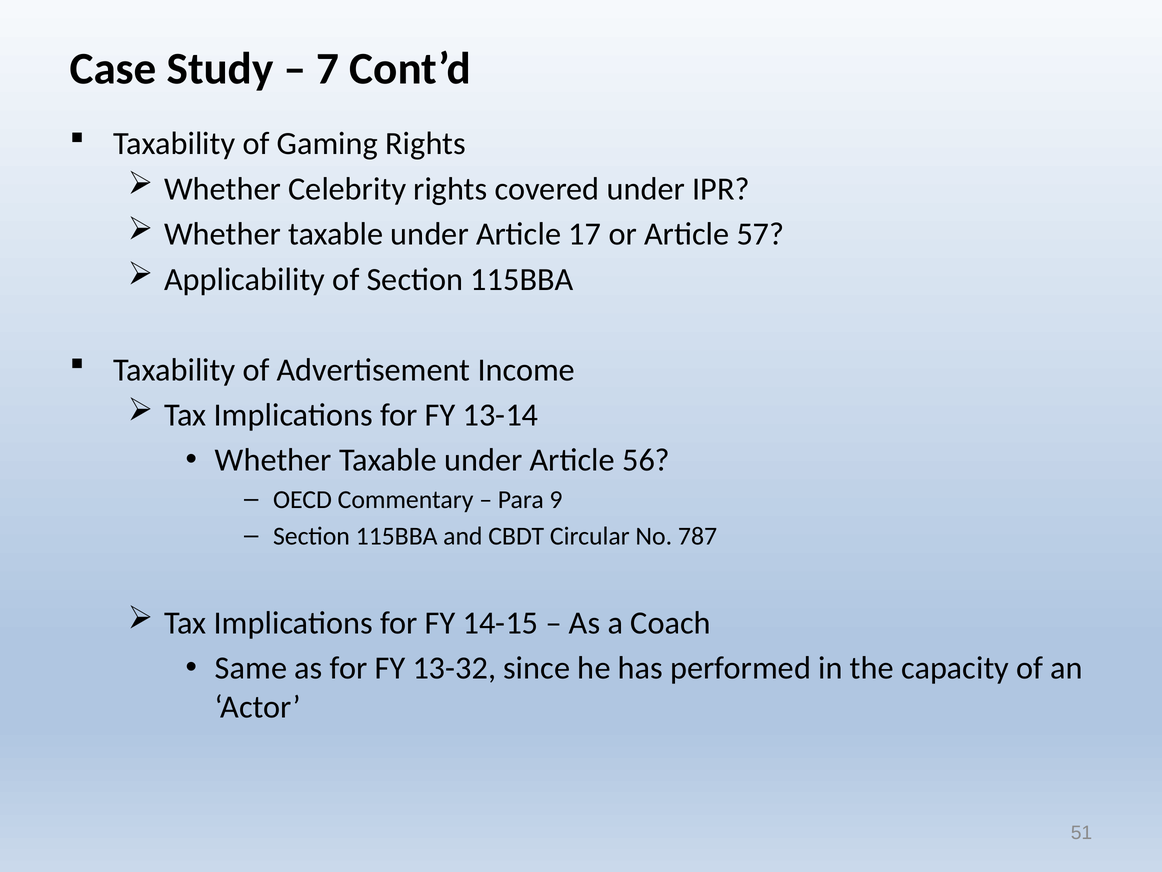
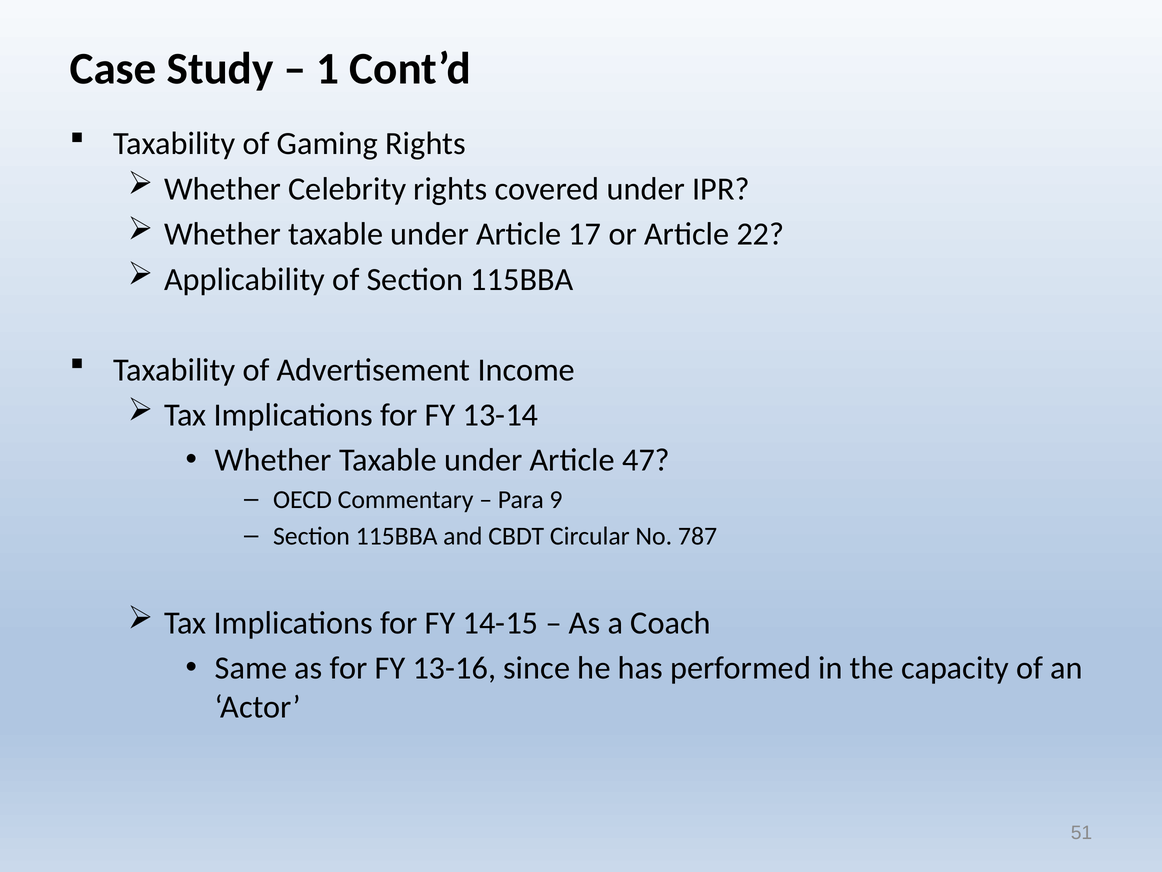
7: 7 -> 1 (328, 69)
57: 57 -> 22 (760, 234)
56: 56 -> 47 (646, 460)
13-32: 13-32 -> 13-16 (454, 668)
